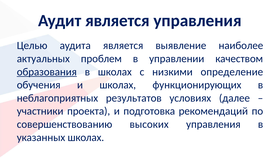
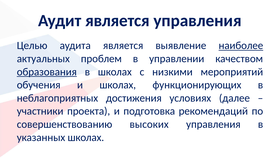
наиболее underline: none -> present (241, 45)
определение: определение -> мероприятий (232, 72)
результатов: результатов -> достижения (134, 98)
